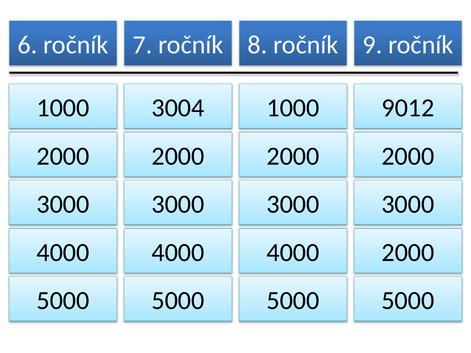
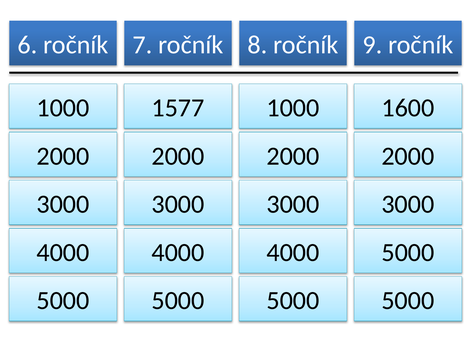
3004: 3004 -> 1577 (178, 108)
9012: 9012 -> 1600 (408, 108)
2000: 2000 -> 5000 (408, 253)
